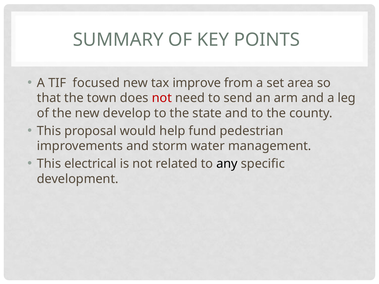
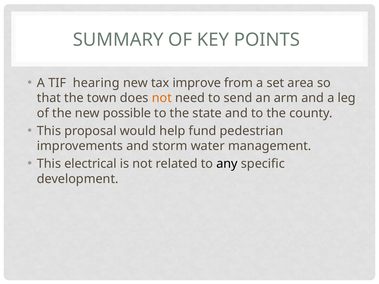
focused: focused -> hearing (96, 83)
not colour: red -> orange (162, 98)
develop: develop -> possible (127, 113)
